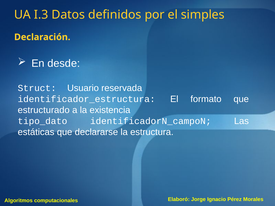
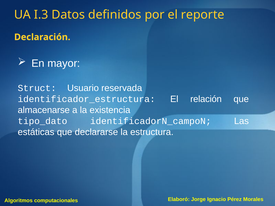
simples: simples -> reporte (203, 15)
desde: desde -> mayor (64, 64)
formato: formato -> relación (206, 99)
estructurado: estructurado -> almacenarse (44, 110)
